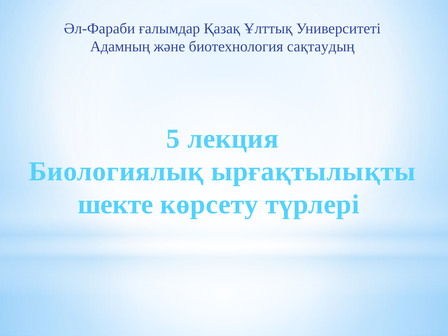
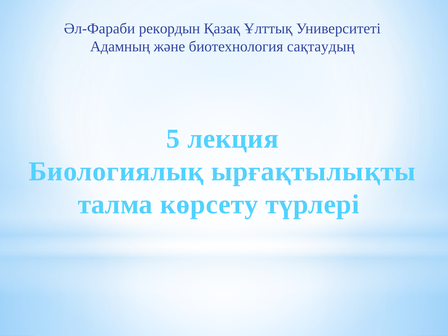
ғалымдар: ғалымдар -> рекордын (170, 28)
шекте: шекте -> талма (115, 204)
